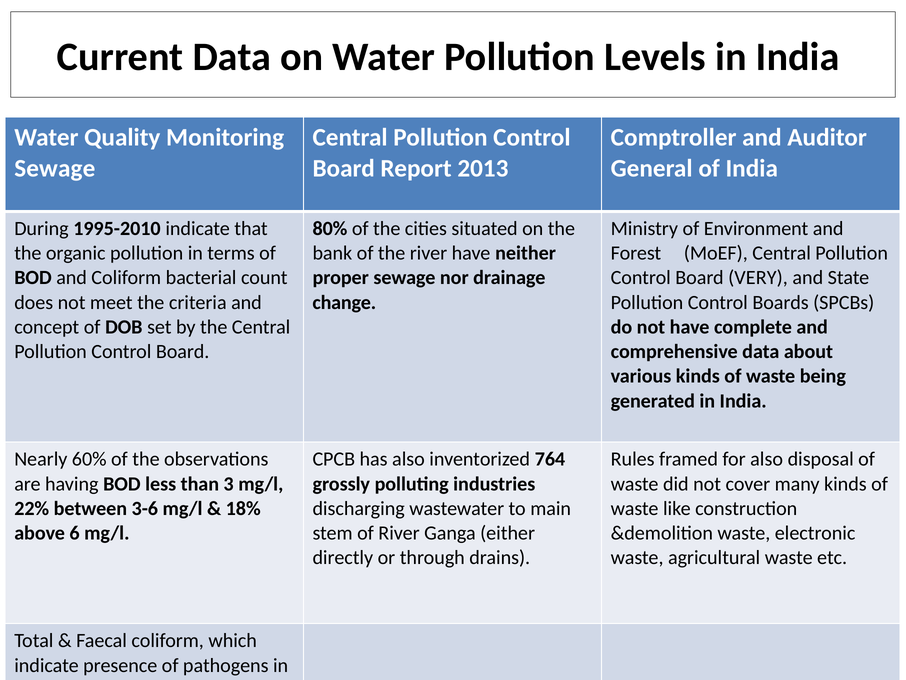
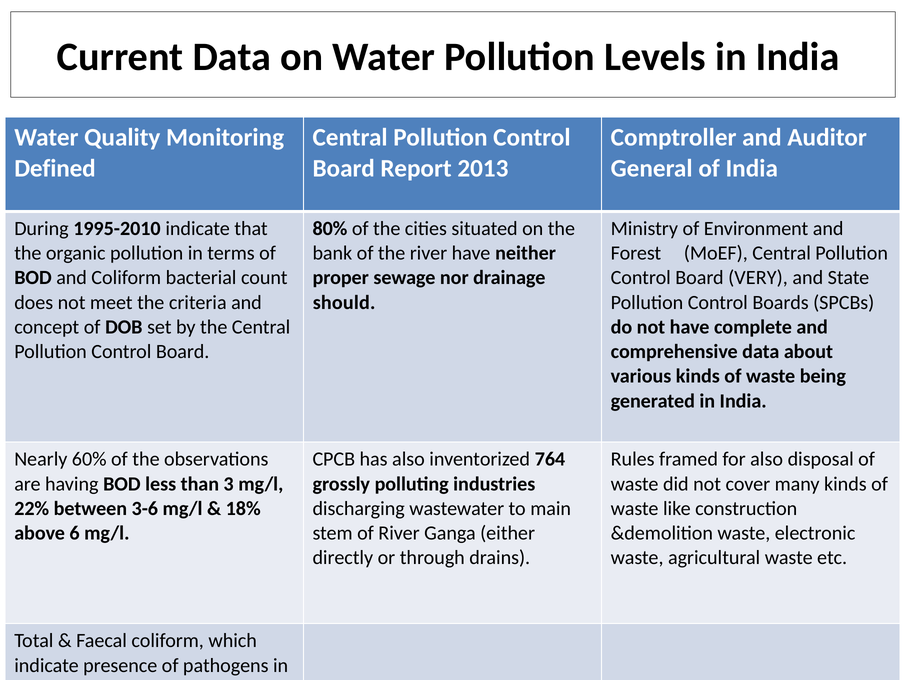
Sewage: Sewage -> Defined (55, 168)
change: change -> should (344, 302)
